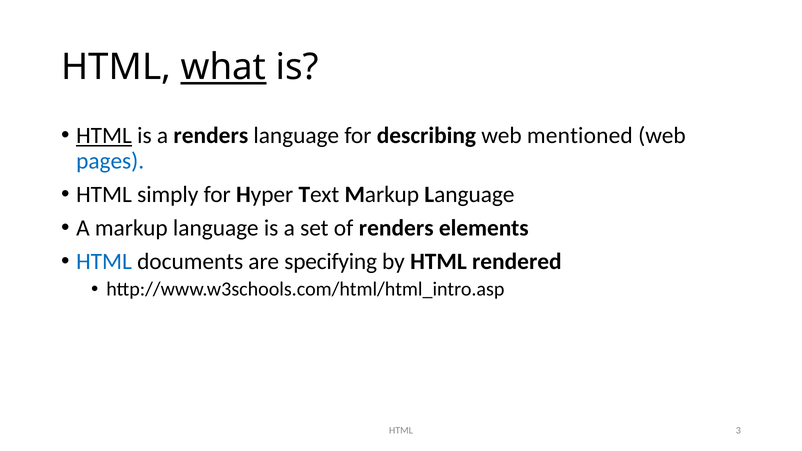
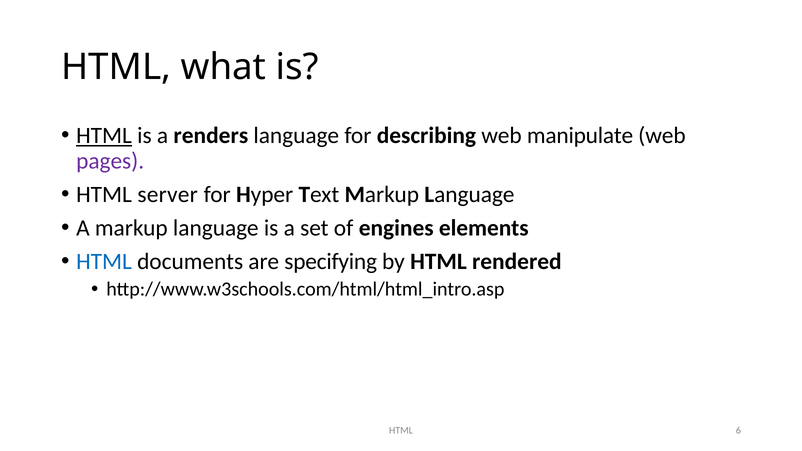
what underline: present -> none (223, 67)
mentioned: mentioned -> manipulate (580, 136)
pages colour: blue -> purple (110, 161)
simply: simply -> server (168, 194)
of renders: renders -> engines (396, 228)
3: 3 -> 6 (738, 431)
